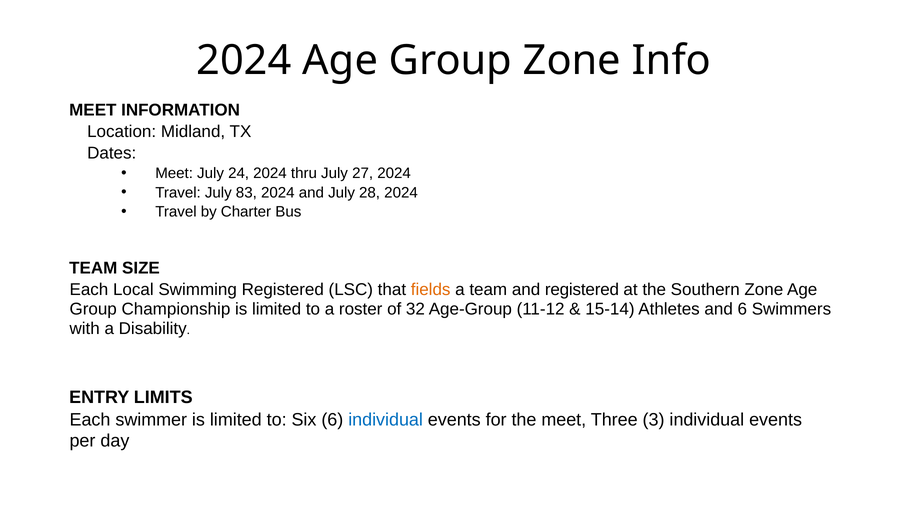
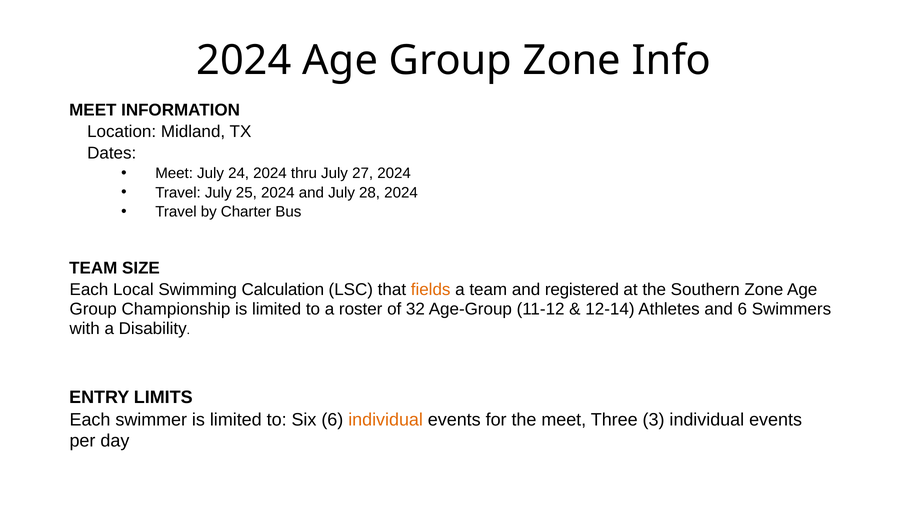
83: 83 -> 25 (246, 193)
Swimming Registered: Registered -> Calculation (283, 289)
15-14: 15-14 -> 12-14 (610, 309)
individual colour: blue -> orange (386, 420)
